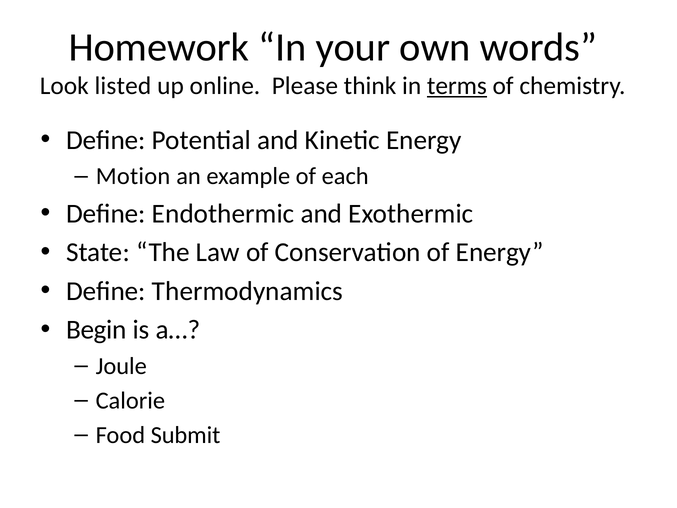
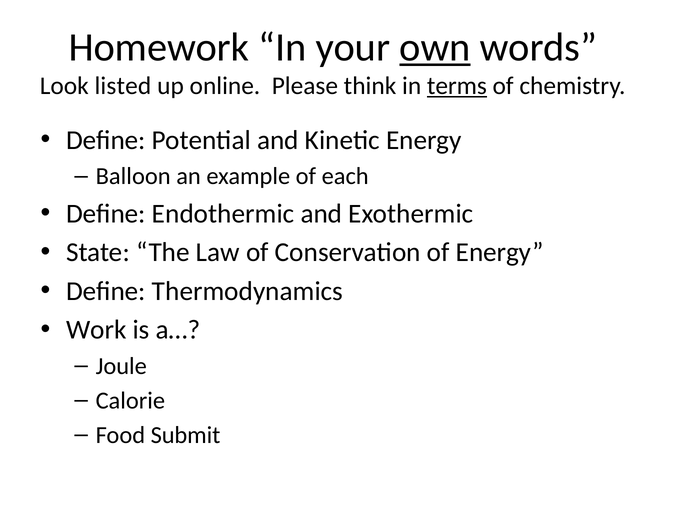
own underline: none -> present (435, 47)
Motion: Motion -> Balloon (133, 176)
Begin: Begin -> Work (96, 330)
